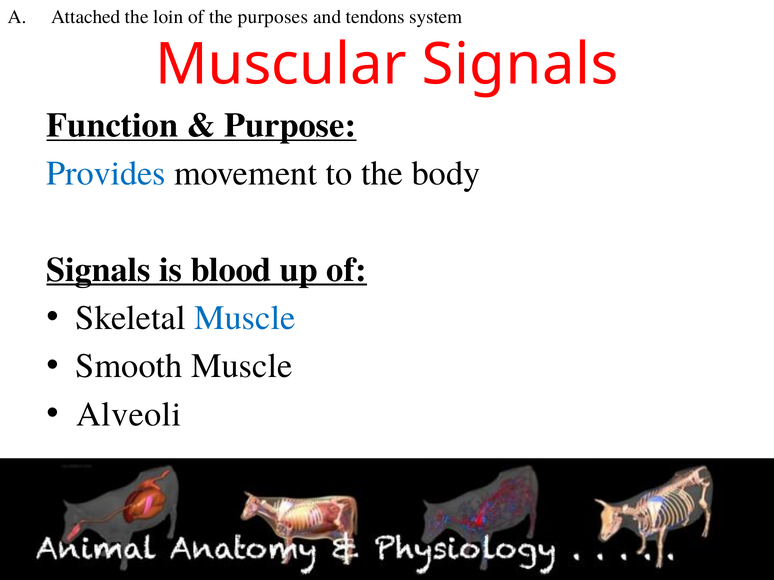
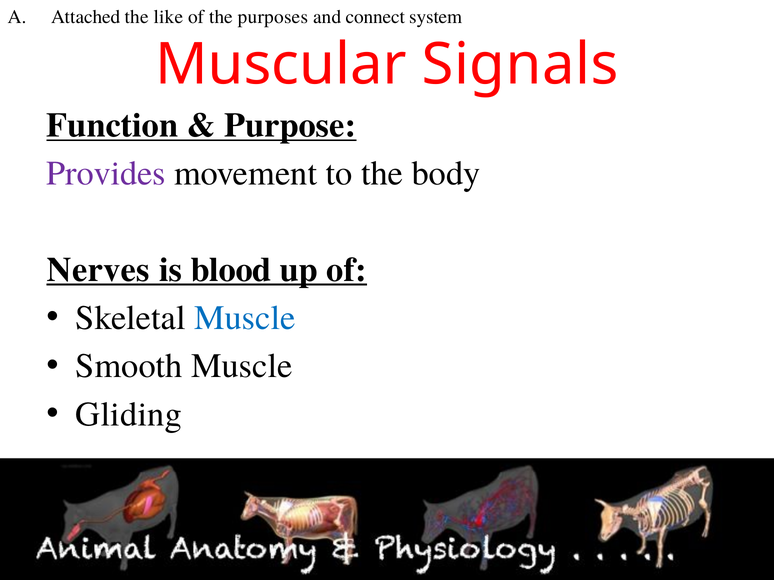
loin: loin -> like (168, 17)
tendons: tendons -> connect (375, 17)
Provides colour: blue -> purple (106, 174)
Signals: Signals -> Nerves (98, 270)
Alveoli: Alveoli -> Gliding (129, 415)
